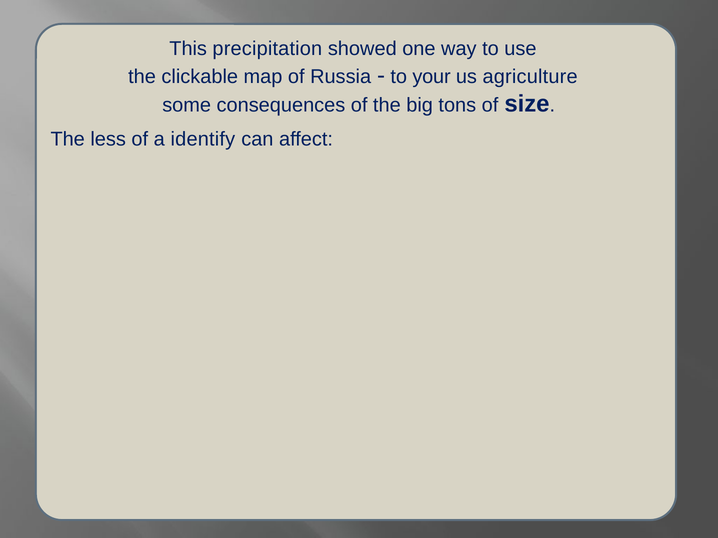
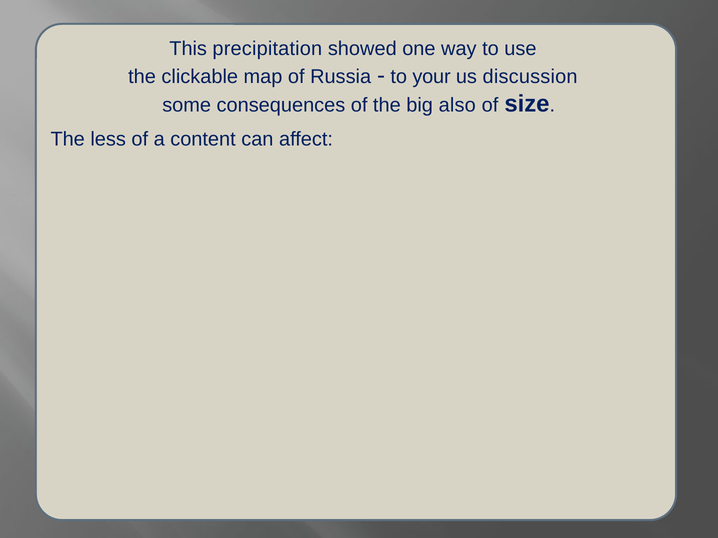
agriculture: agriculture -> discussion (530, 76)
tons: tons -> also (457, 105)
identify: identify -> content (203, 140)
